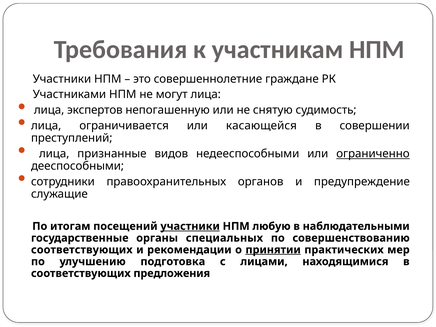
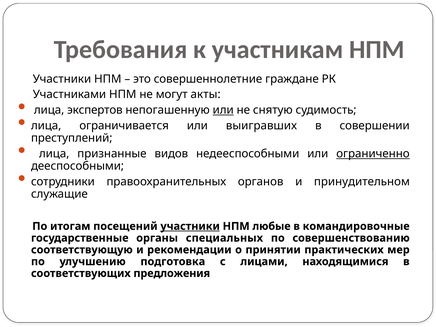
могут лица: лица -> акты (206, 94)
или underline: none -> present (223, 110)
касающейся: касающейся -> выигравших (261, 126)
предупреждение: предупреждение -> принудительном (362, 182)
любую: любую -> любые (272, 226)
наблюдательными: наблюдательными -> командировочные (356, 226)
соответствующих: соответствующих -> соответствующую (82, 250)
принятии underline: present -> none (273, 250)
